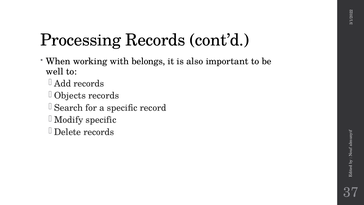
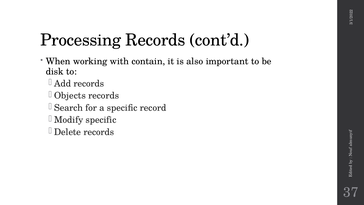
belongs: belongs -> contain (148, 61)
well: well -> disk (55, 72)
